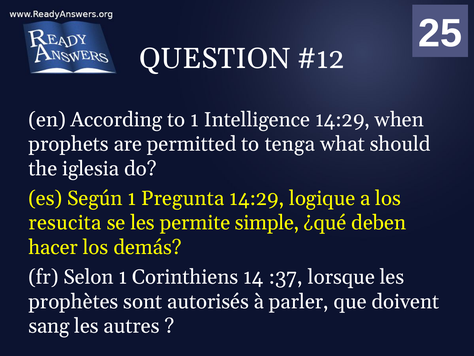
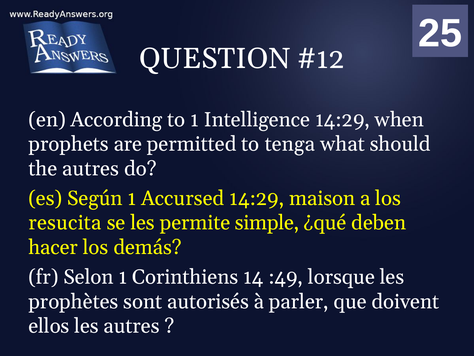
the iglesia: iglesia -> autres (91, 168)
Pregunta: Pregunta -> Accursed (183, 198)
logique: logique -> maison (322, 198)
:37: :37 -> :49 (286, 277)
sang: sang -> ellos (49, 326)
